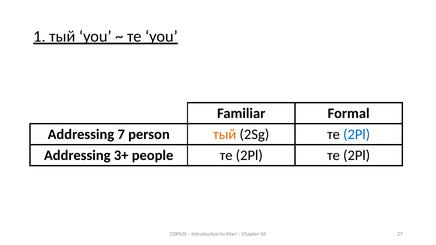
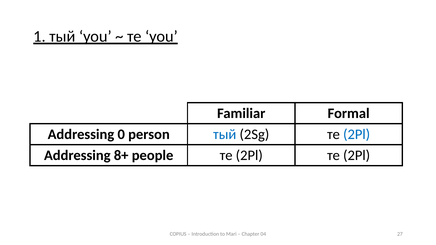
7: 7 -> 0 (121, 134)
тый colour: orange -> blue (225, 134)
3+: 3+ -> 8+ (121, 156)
